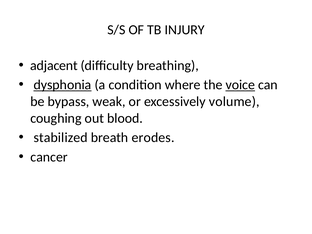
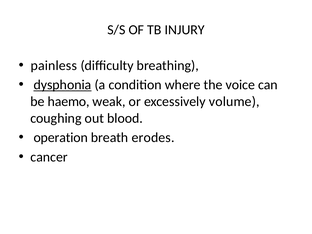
adjacent: adjacent -> painless (54, 65)
voice underline: present -> none (240, 85)
bypass: bypass -> haemo (69, 102)
stabilized: stabilized -> operation (61, 138)
